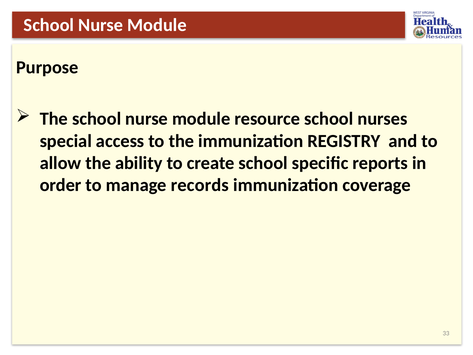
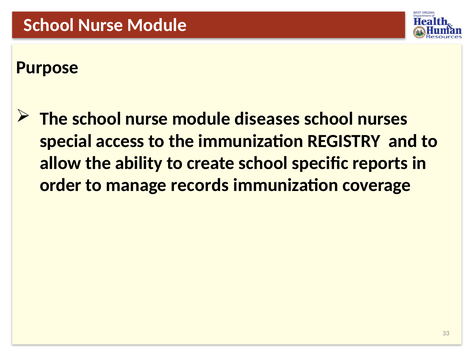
resource: resource -> diseases (267, 119)
